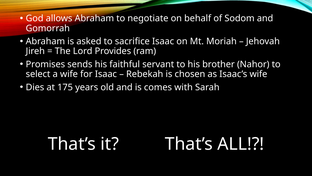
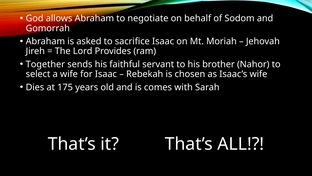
Promises: Promises -> Together (45, 64)
